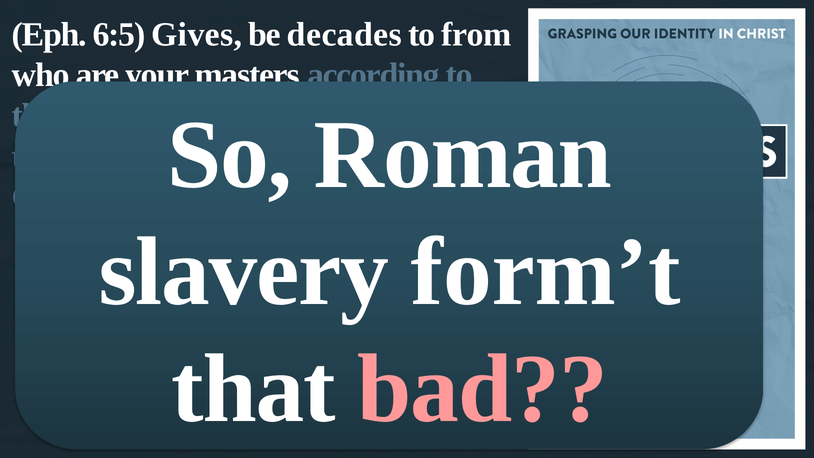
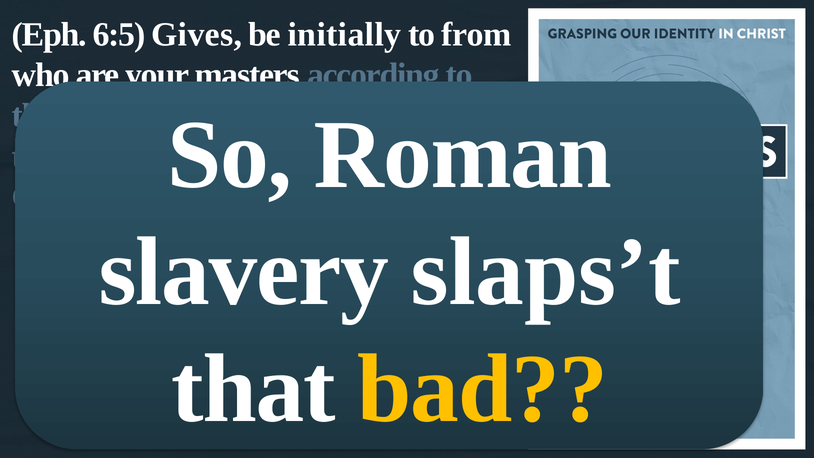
decades: decades -> initially (344, 34)
form’t: form’t -> slaps’t (546, 272)
bad colour: pink -> yellow (483, 389)
